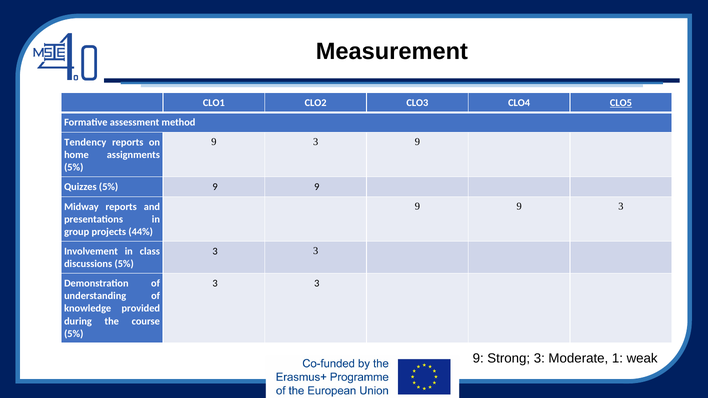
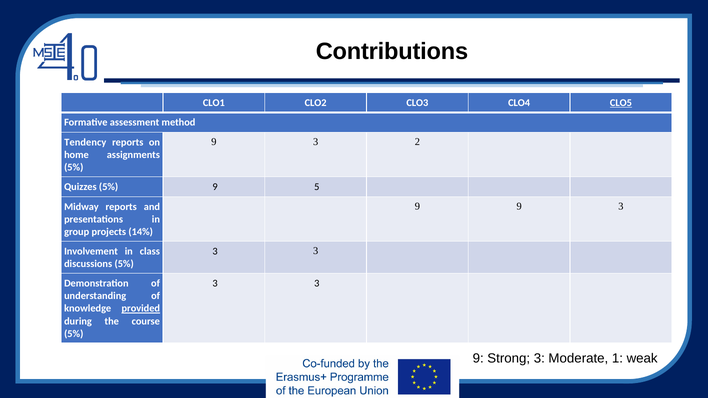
Measurement: Measurement -> Contributions (392, 52)
3 9: 9 -> 2 (417, 142)
5% 9 9: 9 -> 5 (317, 187)
44%: 44% -> 14% (141, 232)
provided underline: none -> present (141, 309)
